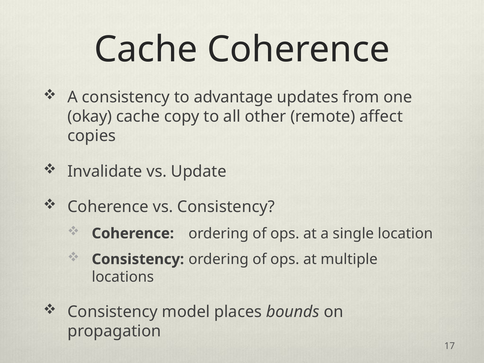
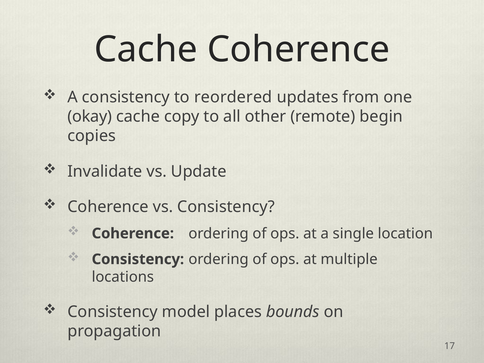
advantage: advantage -> reordered (233, 97)
affect: affect -> begin (381, 117)
